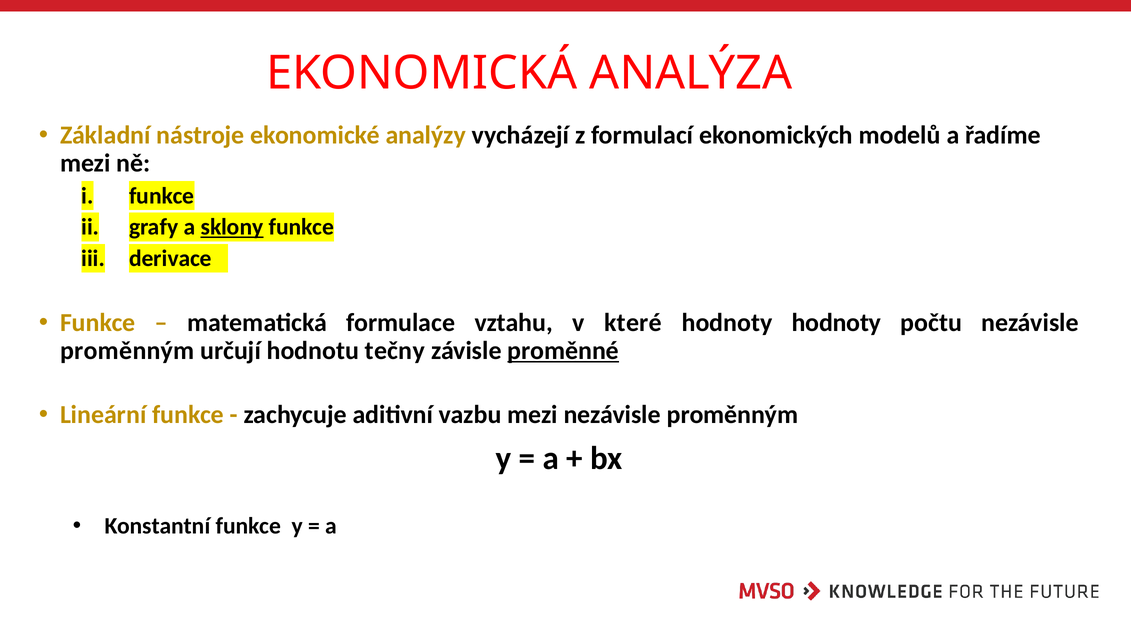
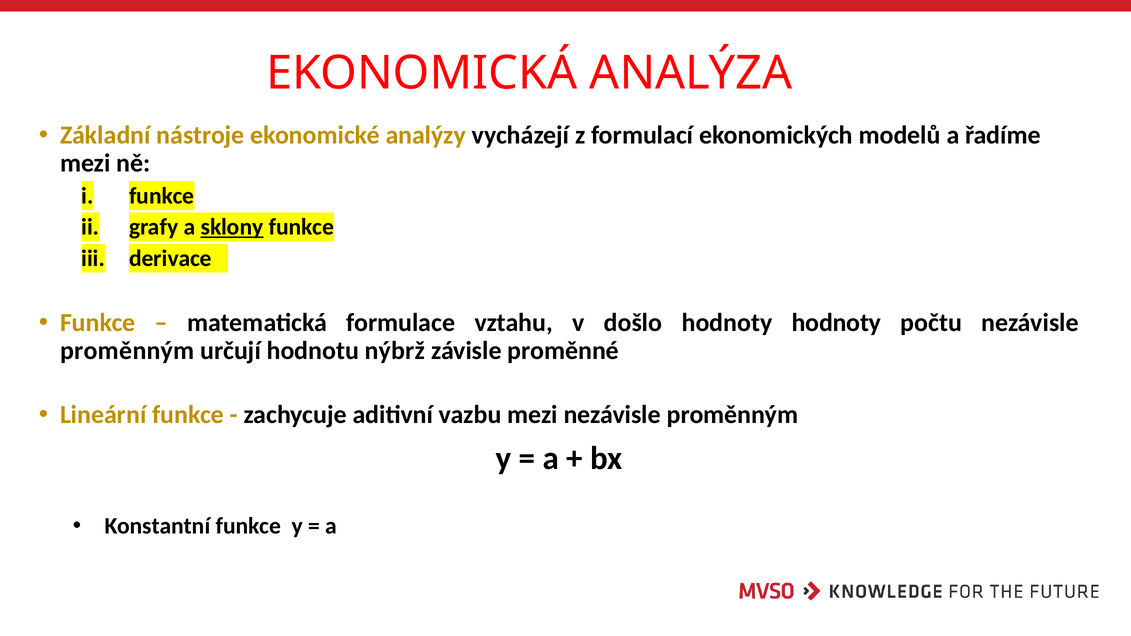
které: které -> došlo (633, 323)
tečny: tečny -> nýbrž (395, 351)
proměnné underline: present -> none (563, 351)
